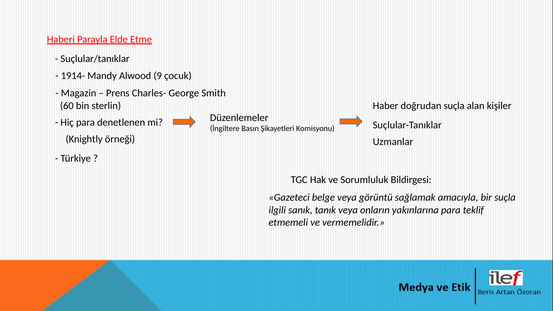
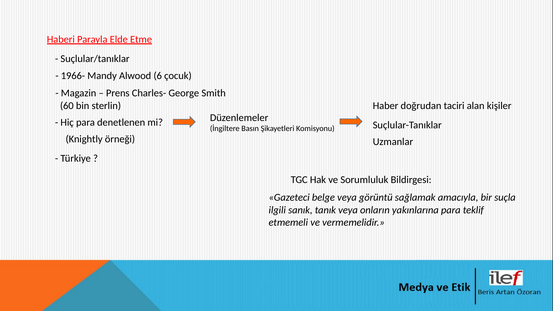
1914-: 1914- -> 1966- (73, 76)
9: 9 -> 6 (158, 76)
doğrudan suçla: suçla -> taciri (454, 106)
